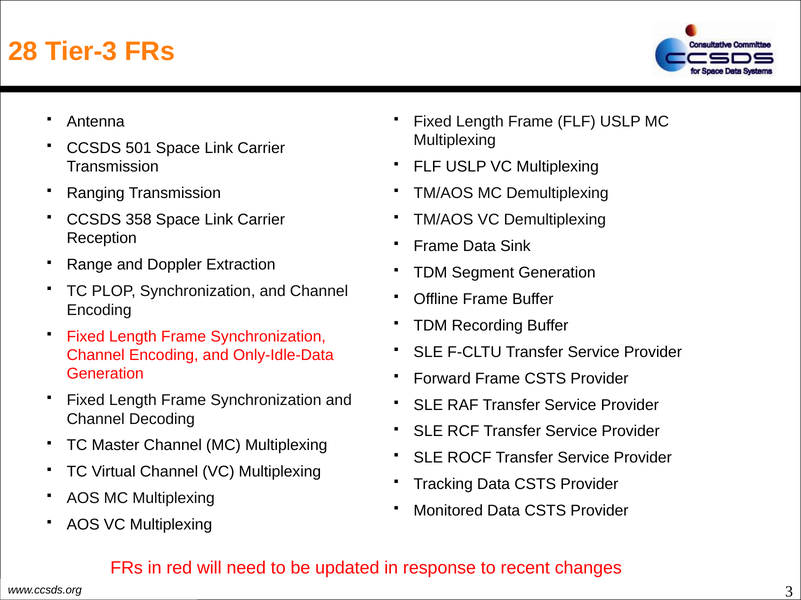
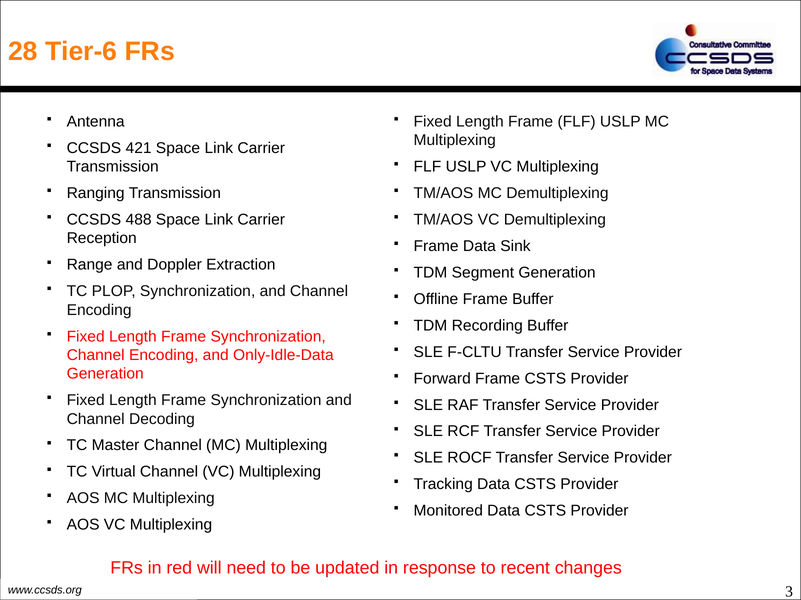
Tier-3: Tier-3 -> Tier-6 (81, 51)
501: 501 -> 421 (139, 148)
358: 358 -> 488 (139, 220)
